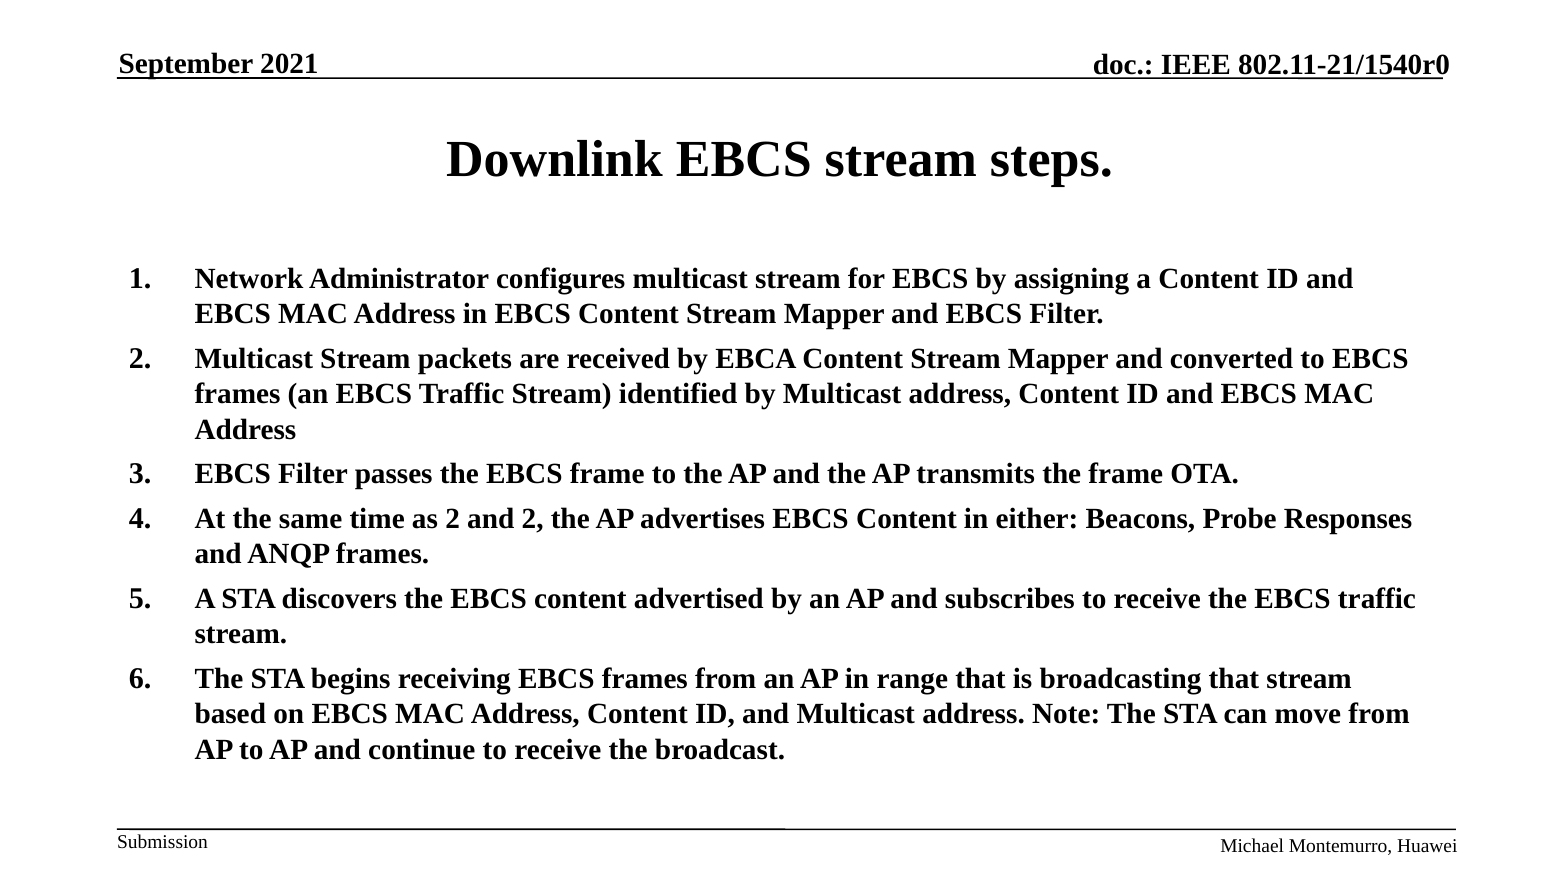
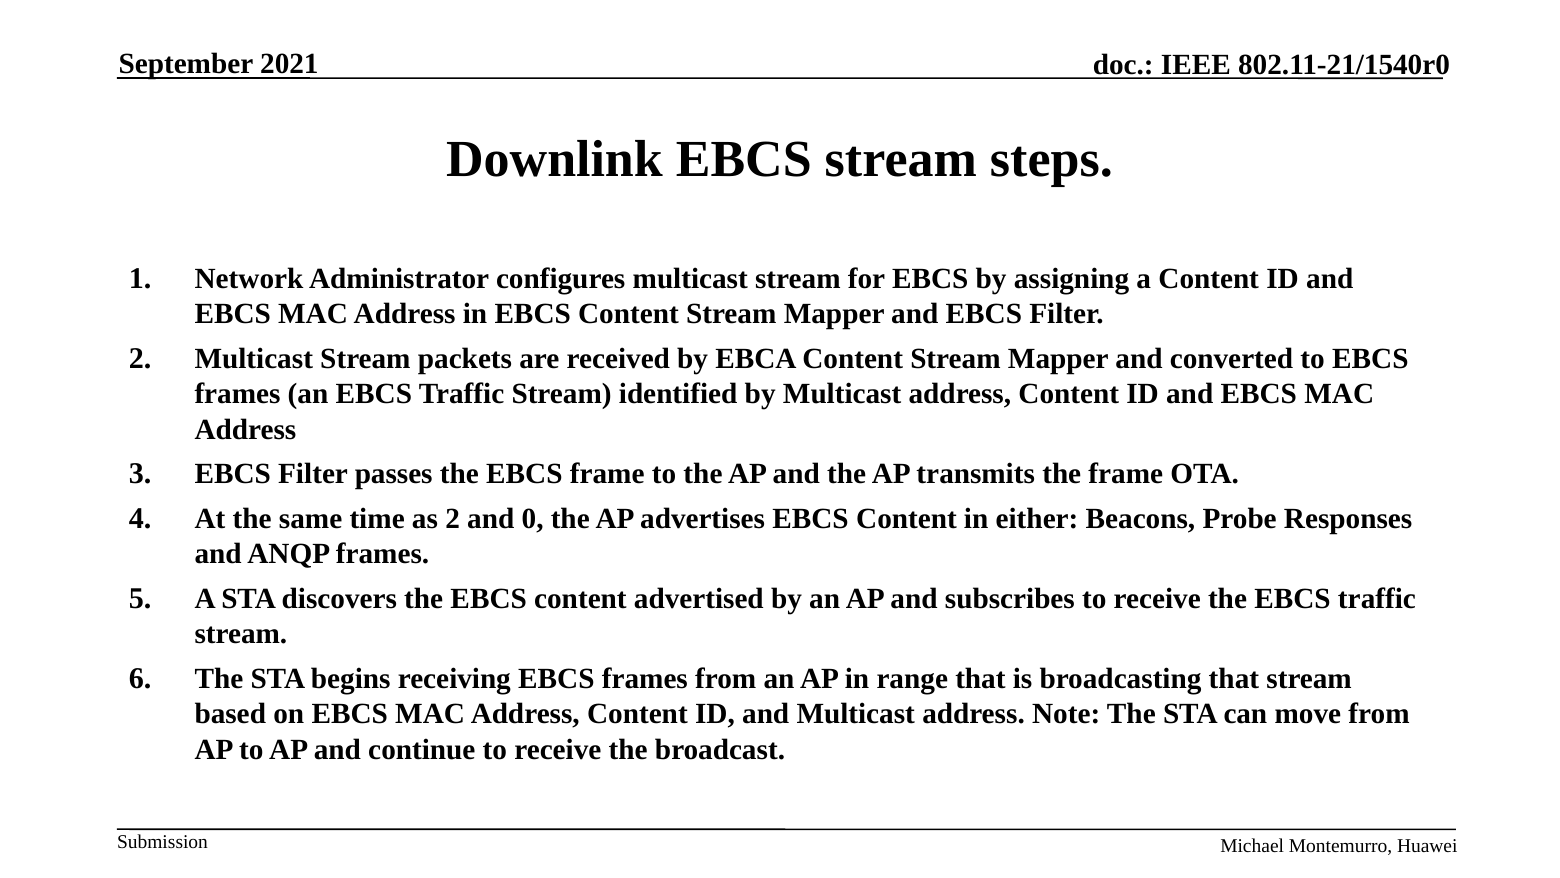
and 2: 2 -> 0 (533, 519)
